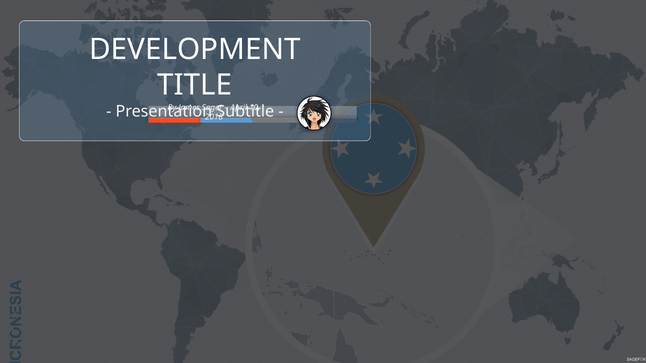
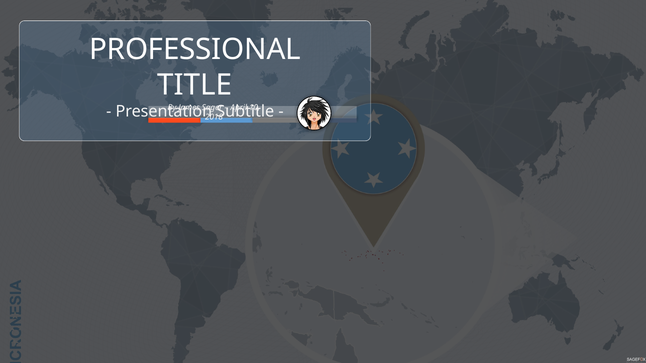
DEVELOPMENT: DEVELOPMENT -> PROFESSIONAL (195, 50)
